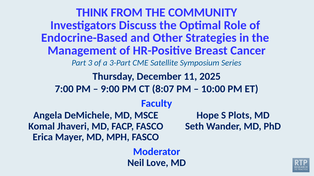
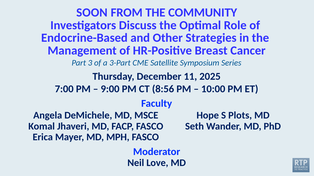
THINK: THINK -> SOON (92, 13)
8:07: 8:07 -> 8:56 (163, 89)
